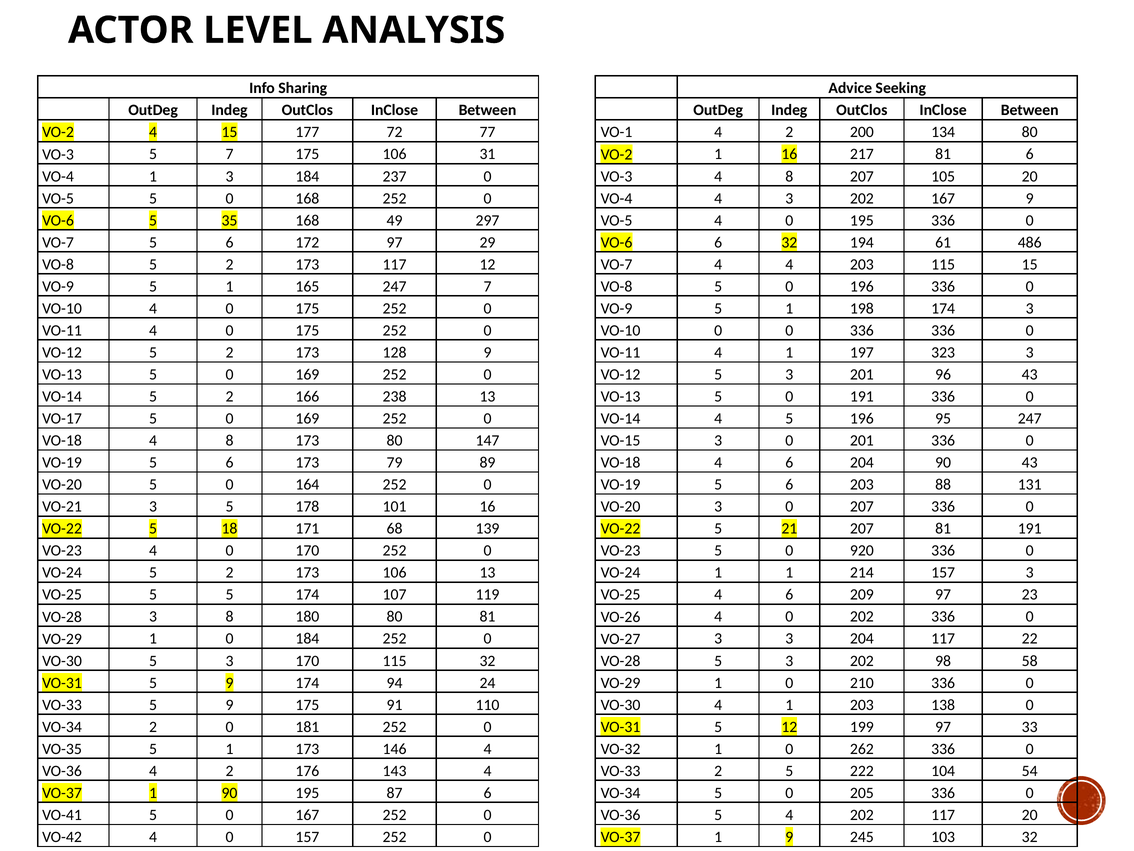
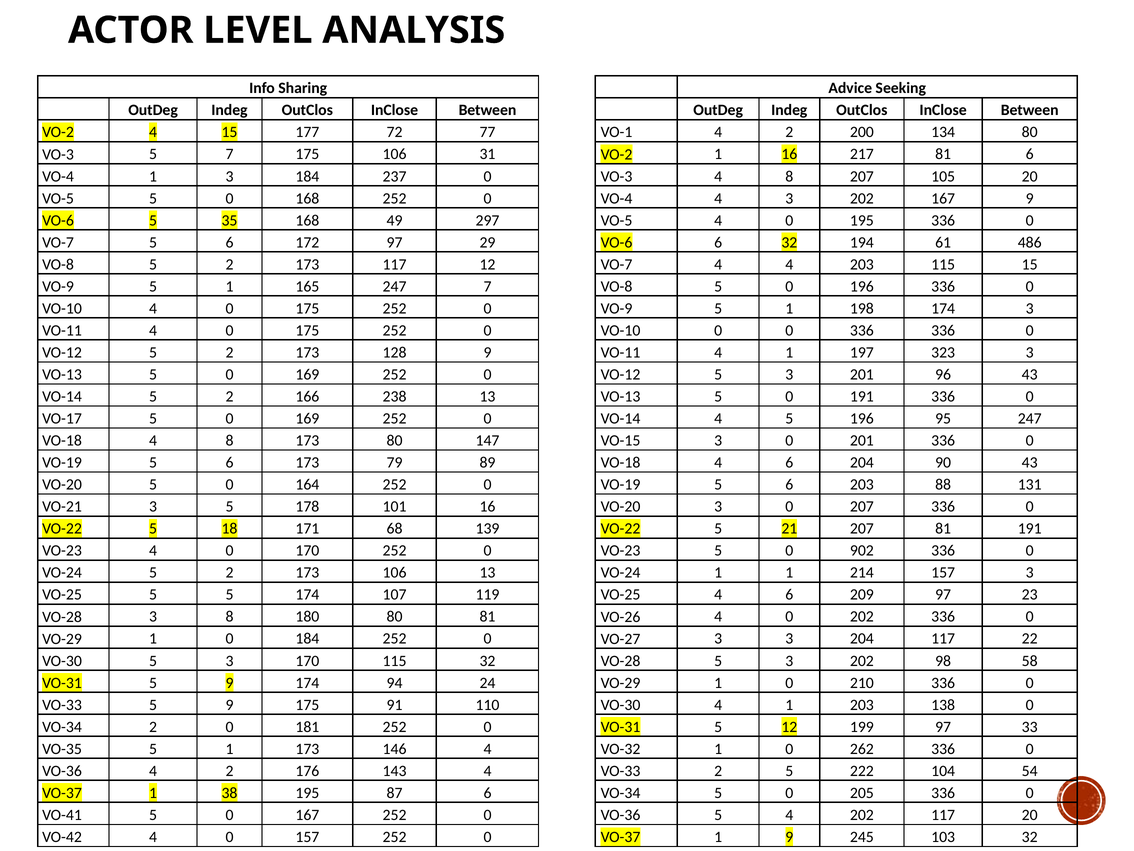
920: 920 -> 902 (862, 550)
1 90: 90 -> 38 (230, 792)
